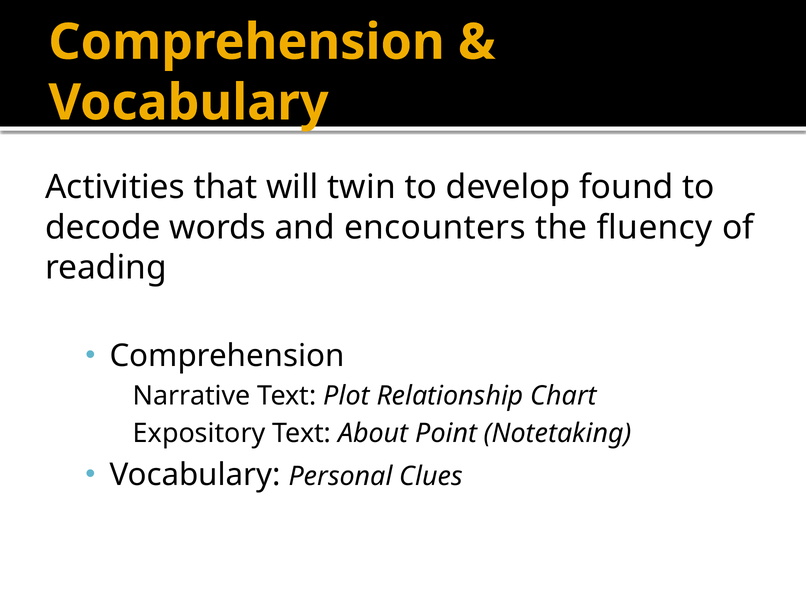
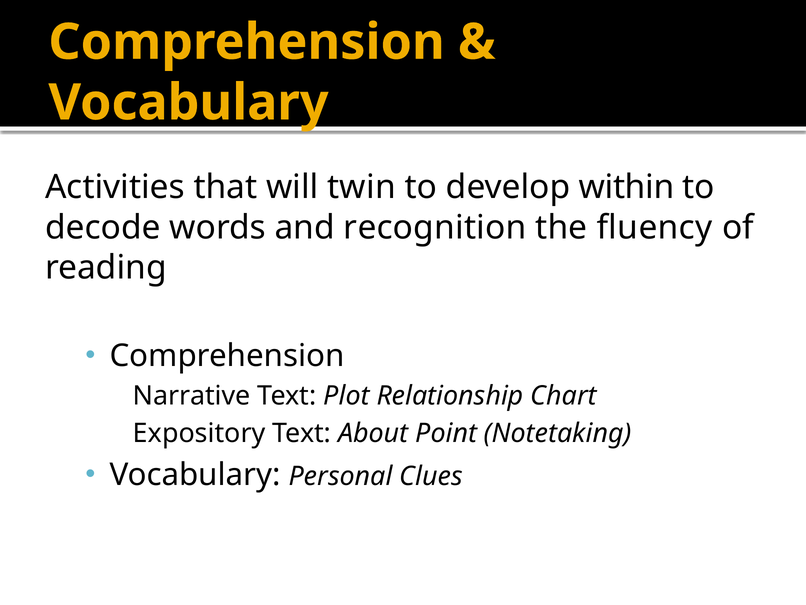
found: found -> within (627, 187)
encounters: encounters -> recognition (435, 227)
